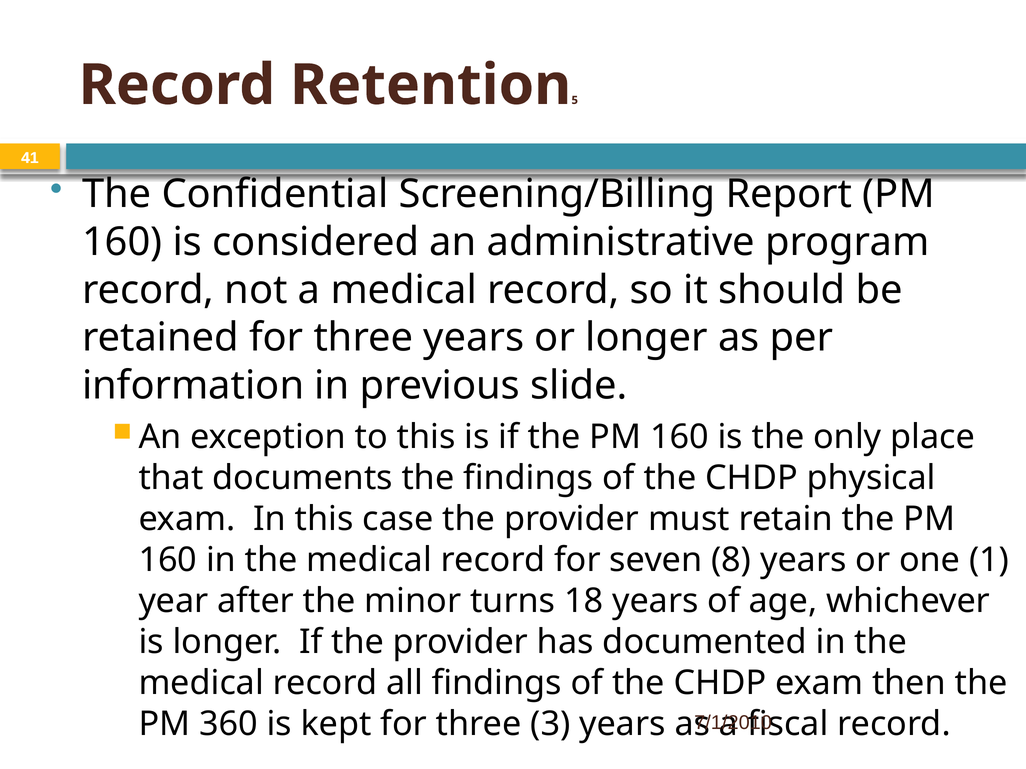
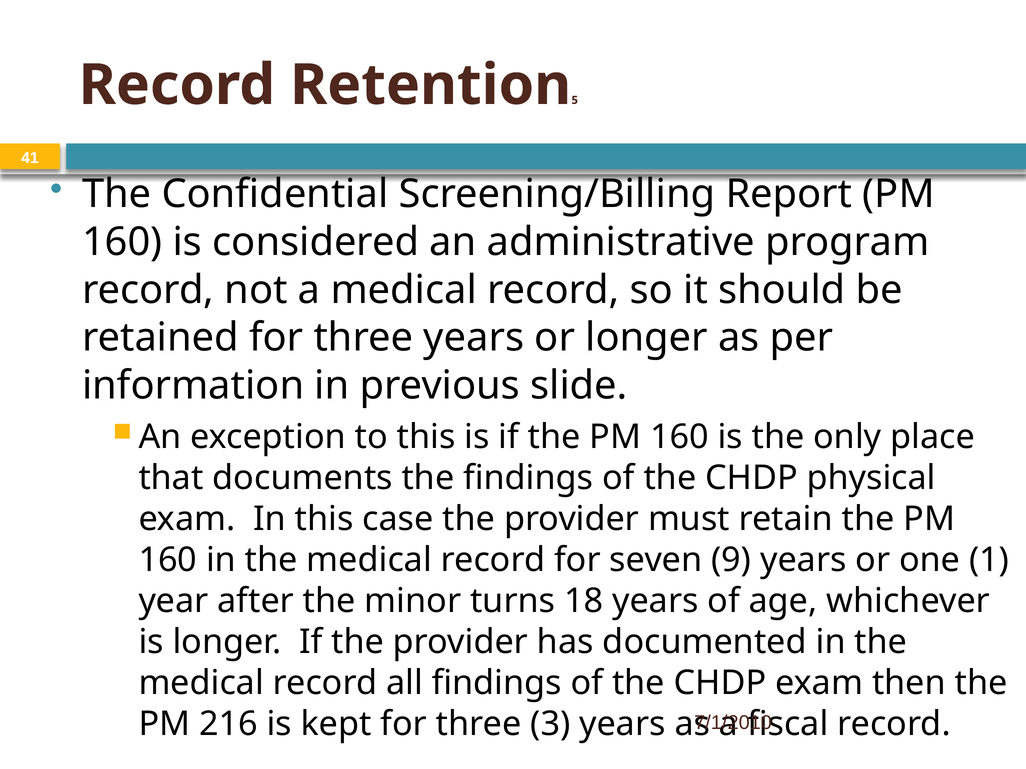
8: 8 -> 9 (731, 560)
360: 360 -> 216 (228, 724)
